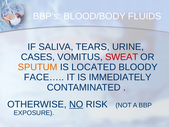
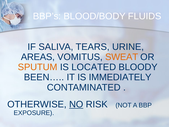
CASES: CASES -> AREAS (38, 57)
SWEAT colour: red -> orange (122, 57)
FACE…: FACE… -> BEEN… (44, 77)
